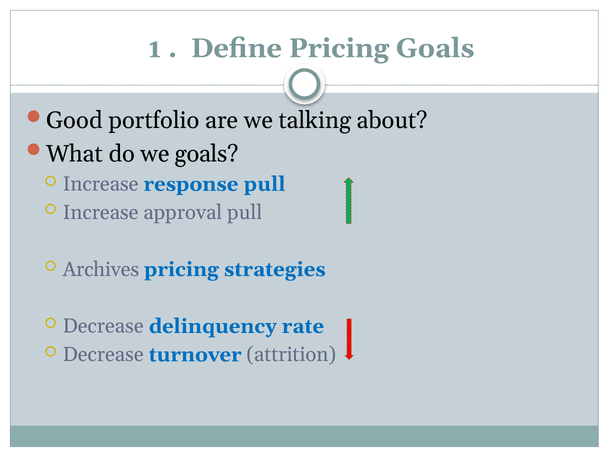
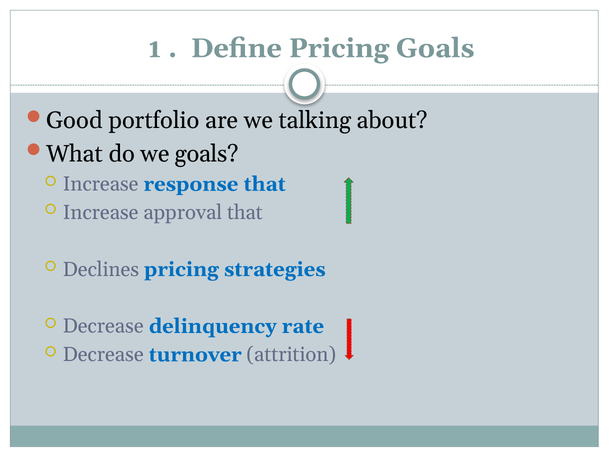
response pull: pull -> that (265, 184)
approval pull: pull -> that (245, 212)
Archives: Archives -> Declines (101, 269)
